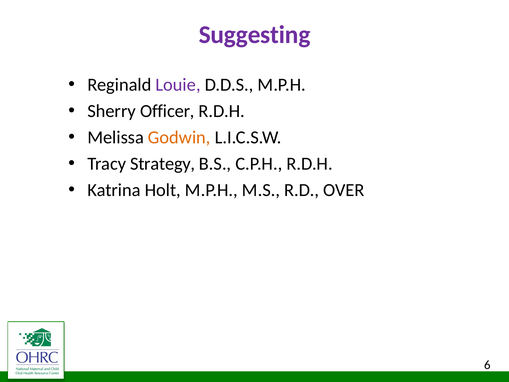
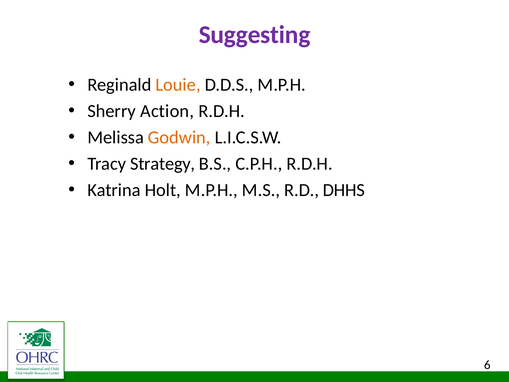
Louie colour: purple -> orange (178, 85)
Officer: Officer -> Action (167, 111)
OVER: OVER -> DHHS (344, 190)
